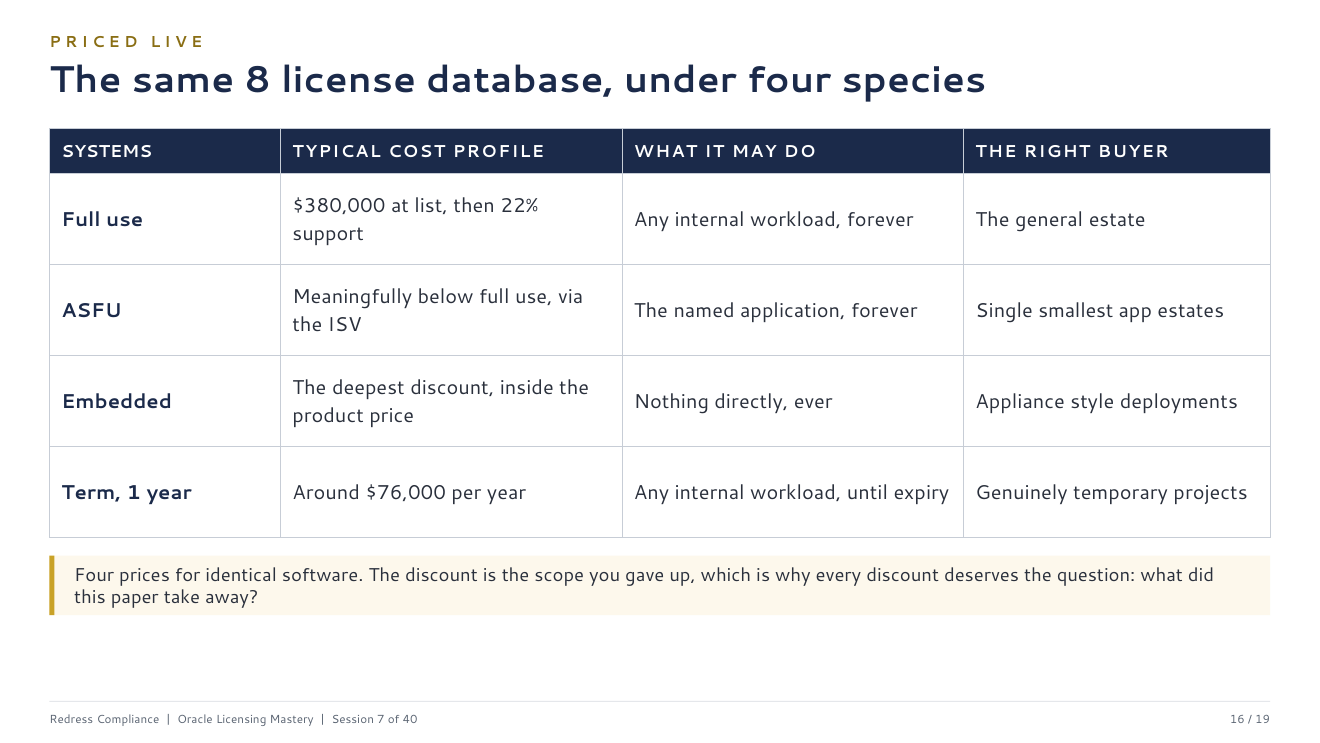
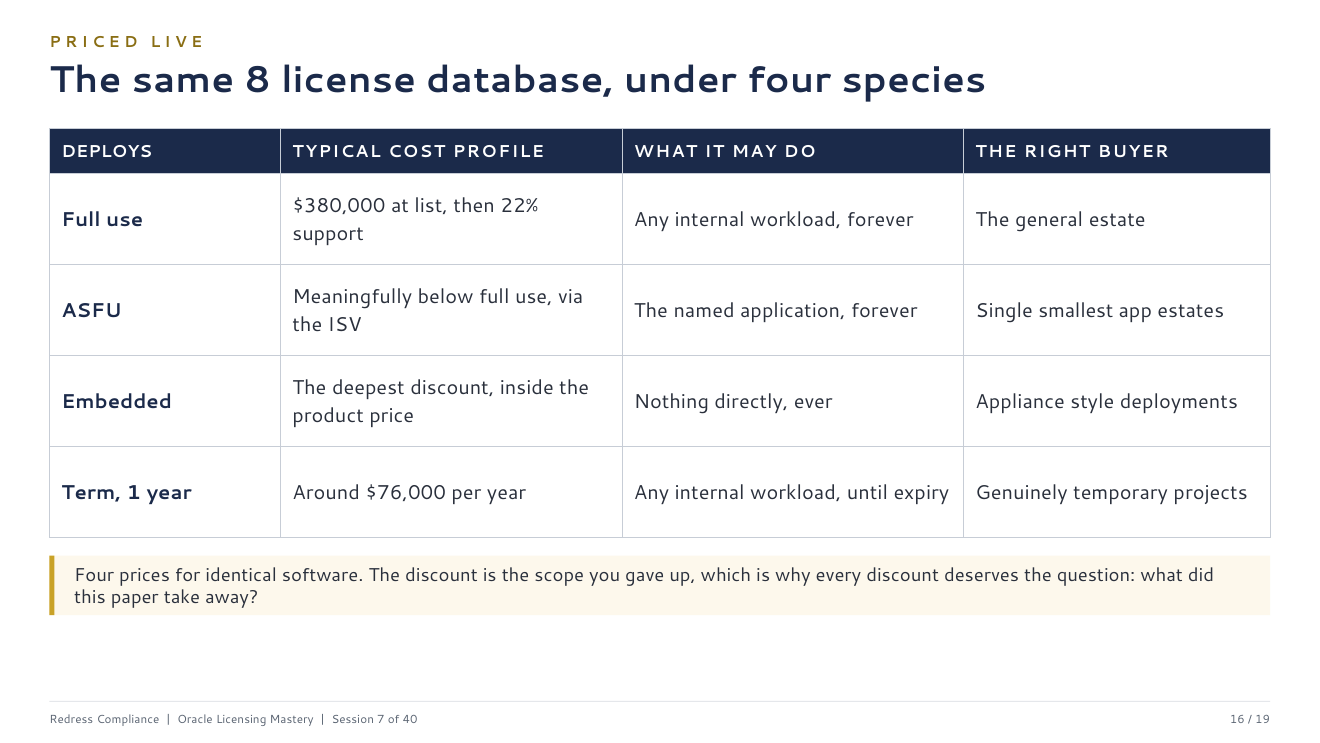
SYSTEMS: SYSTEMS -> DEPLOYS (107, 152)
